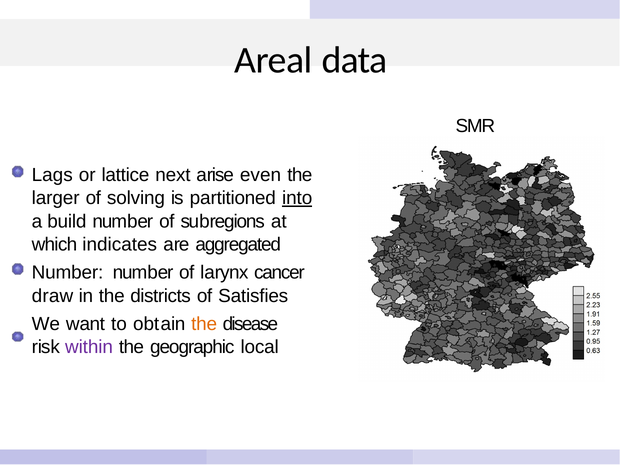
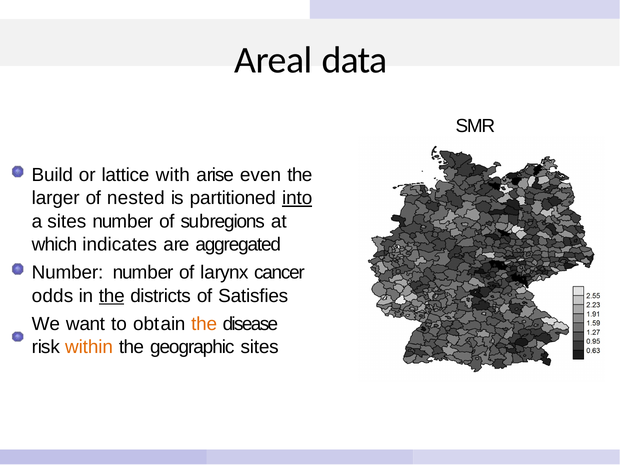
Lags: Lags -> Build (52, 175)
next: next -> with (173, 175)
solving: solving -> nested (136, 198)
a build: build -> sites (67, 221)
draw: draw -> odds (52, 296)
the underline: none -> present (112, 296)
within colour: purple -> orange (89, 347)
geographic local: local -> sites (260, 347)
